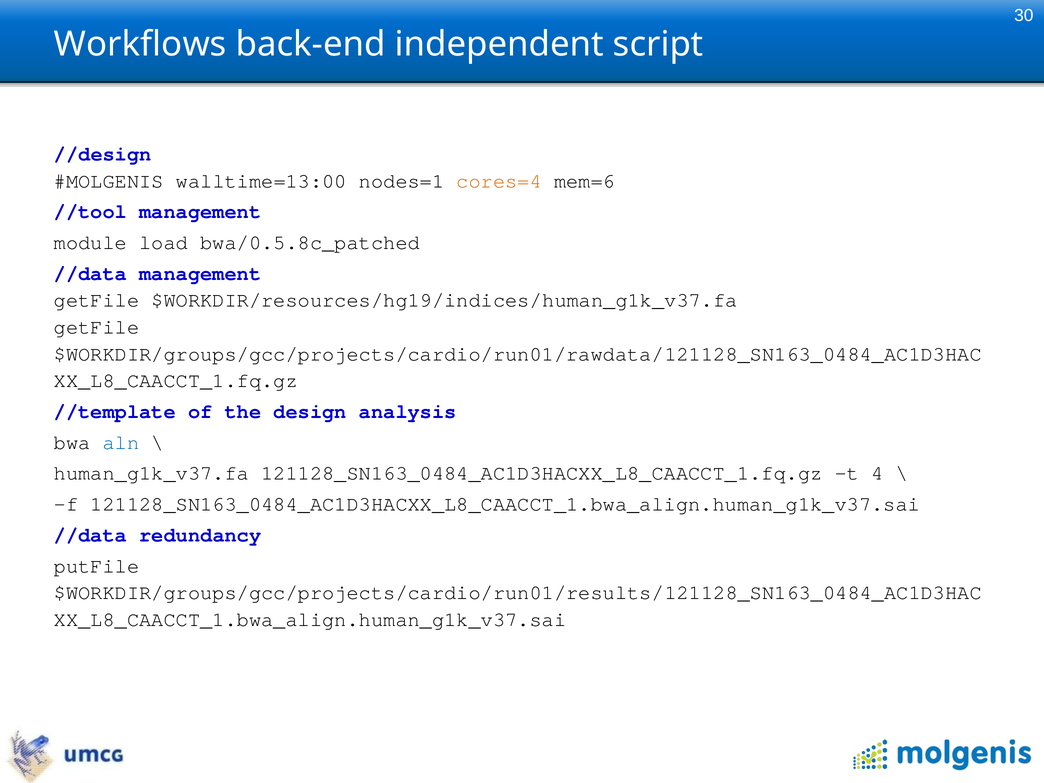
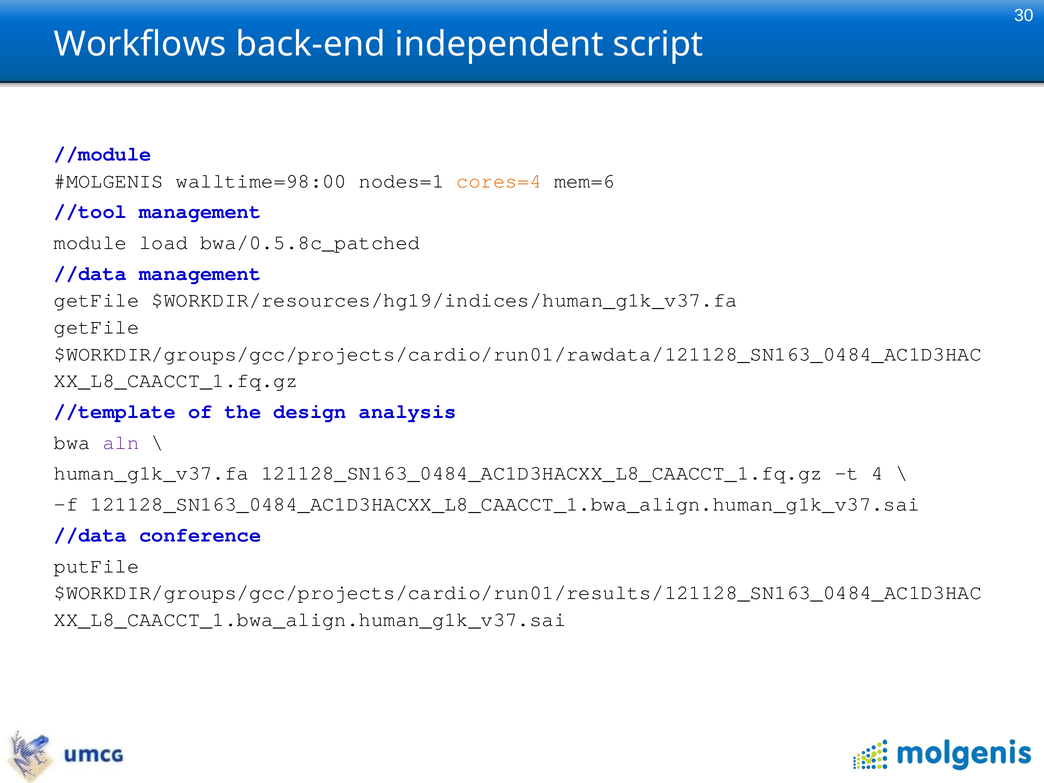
//design: //design -> //module (103, 154)
walltime=13:00: walltime=13:00 -> walltime=98:00 (261, 181)
aln colour: blue -> purple (121, 442)
redundancy: redundancy -> conference (200, 535)
